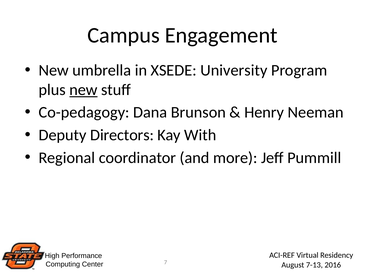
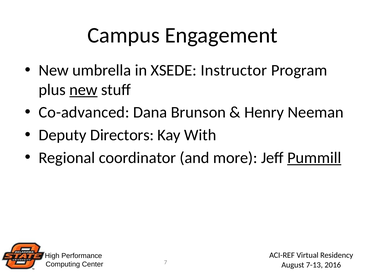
University: University -> Instructor (234, 70)
Co-pedagogy: Co-pedagogy -> Co-advanced (84, 113)
Pummill underline: none -> present (314, 158)
